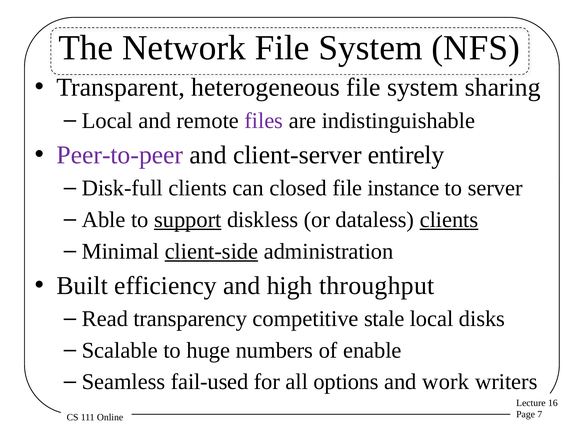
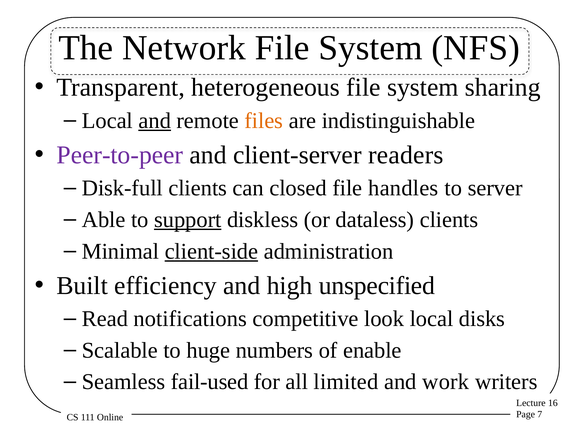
and underline: none -> present (155, 121)
files colour: purple -> orange (264, 121)
entirely: entirely -> readers (406, 155)
instance: instance -> handles (403, 188)
clients underline: present -> none (449, 220)
throughput: throughput -> unspecified (377, 286)
transparency: transparency -> notifications (190, 319)
stale: stale -> look (384, 319)
options: options -> limited (346, 382)
